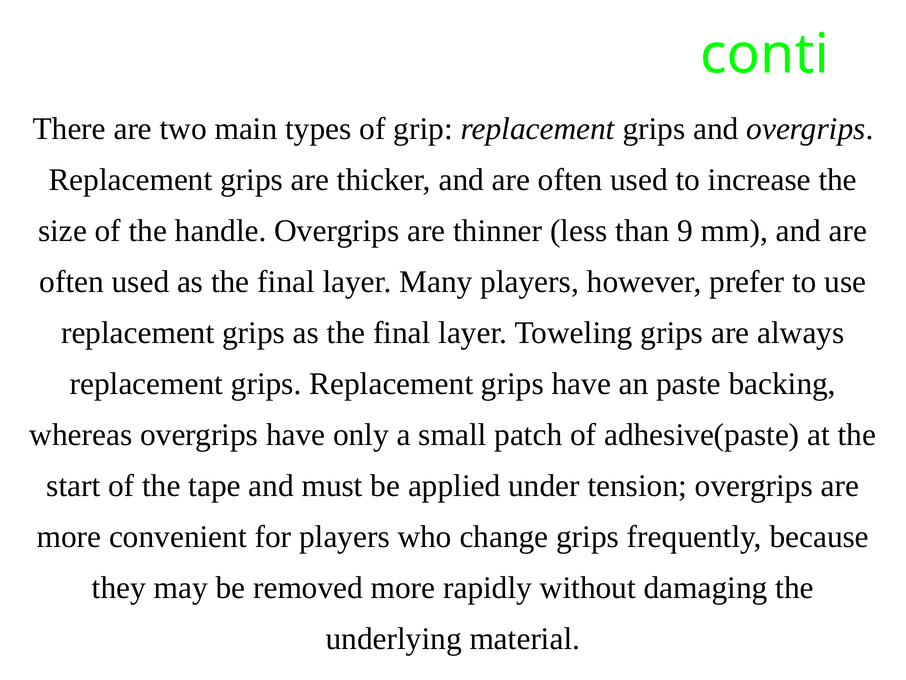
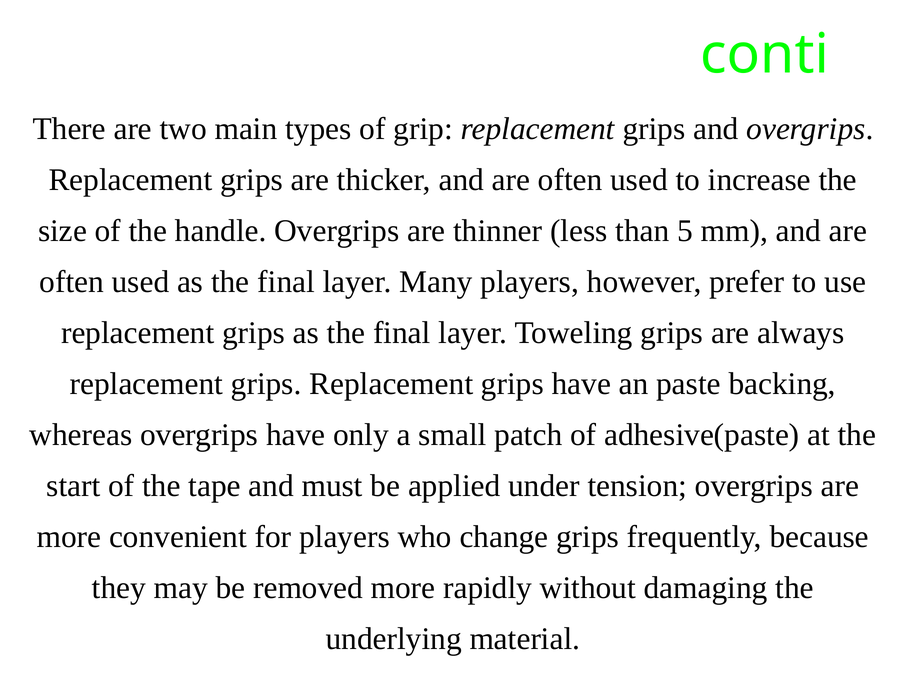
9: 9 -> 5 (685, 231)
